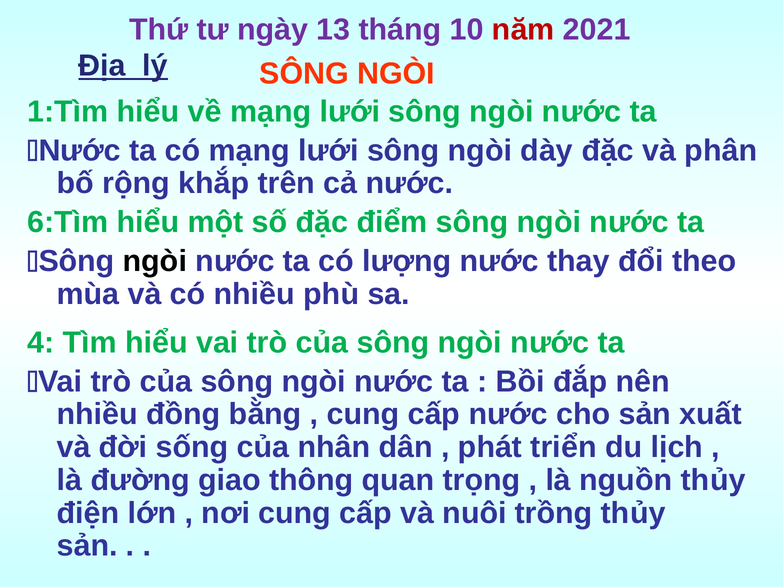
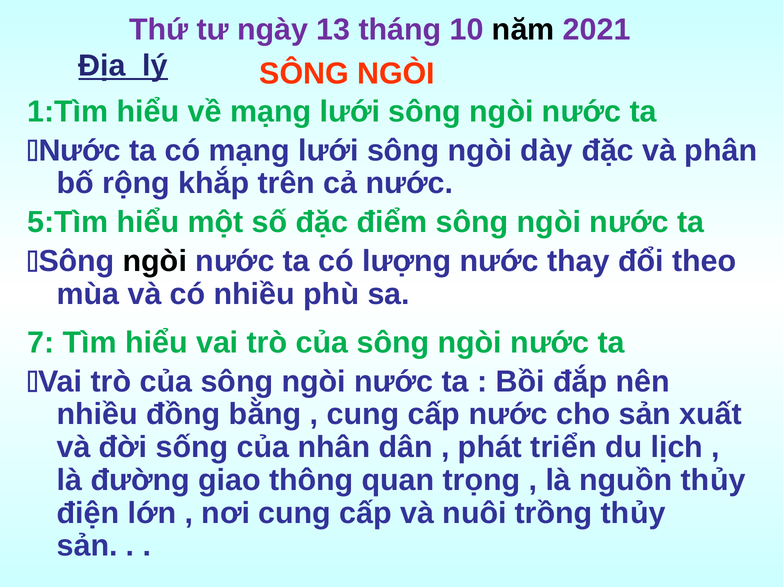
năm colour: red -> black (523, 30)
6:Tìm: 6:Tìm -> 5:Tìm (68, 222)
4: 4 -> 7 (41, 343)
